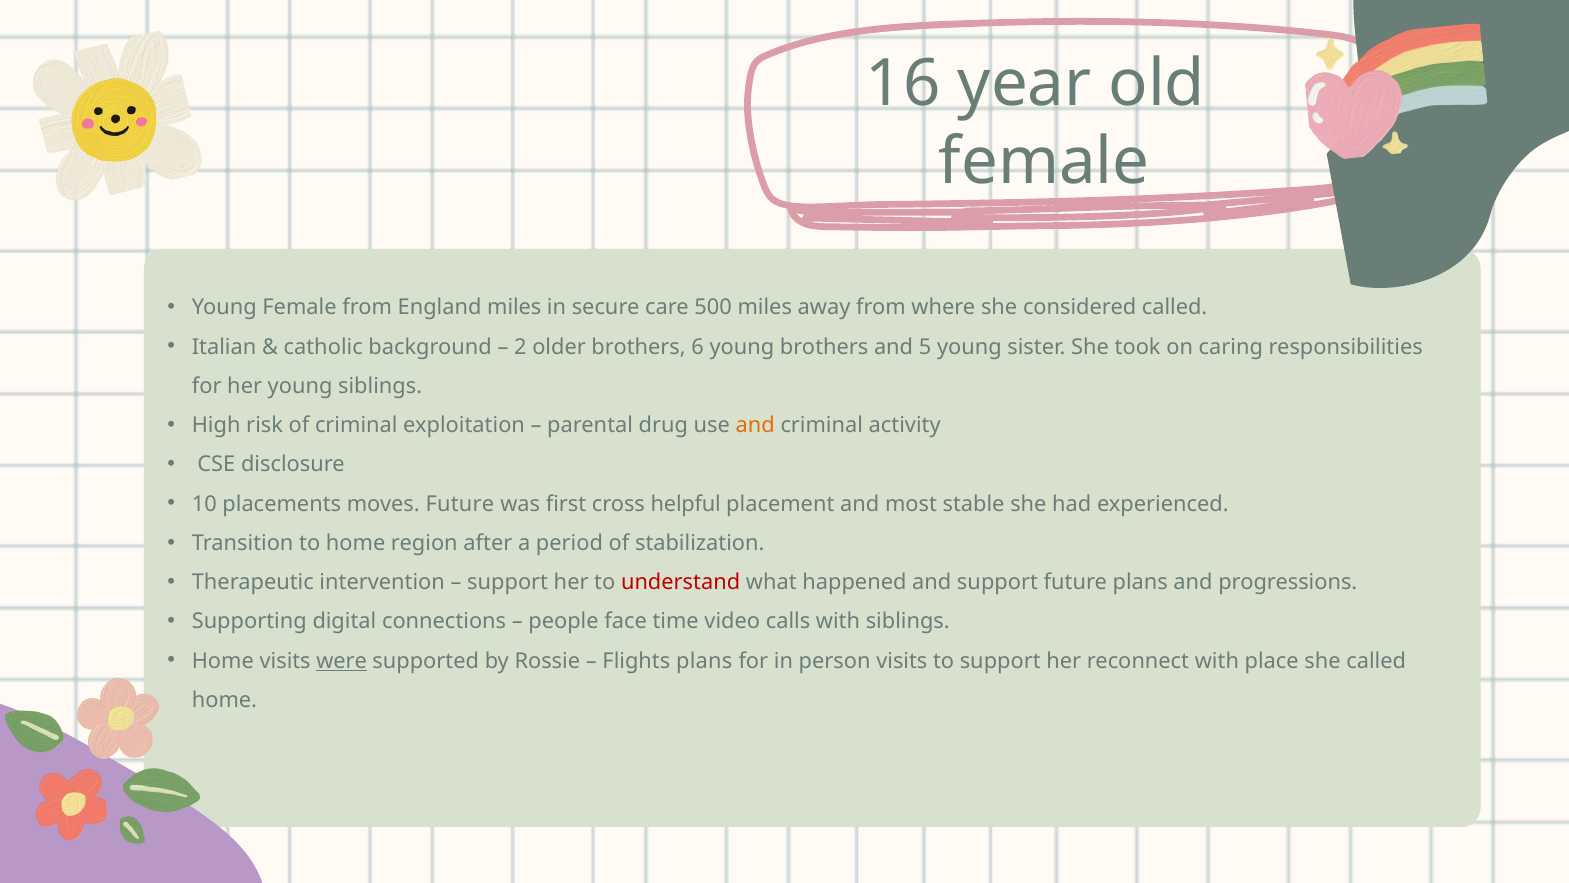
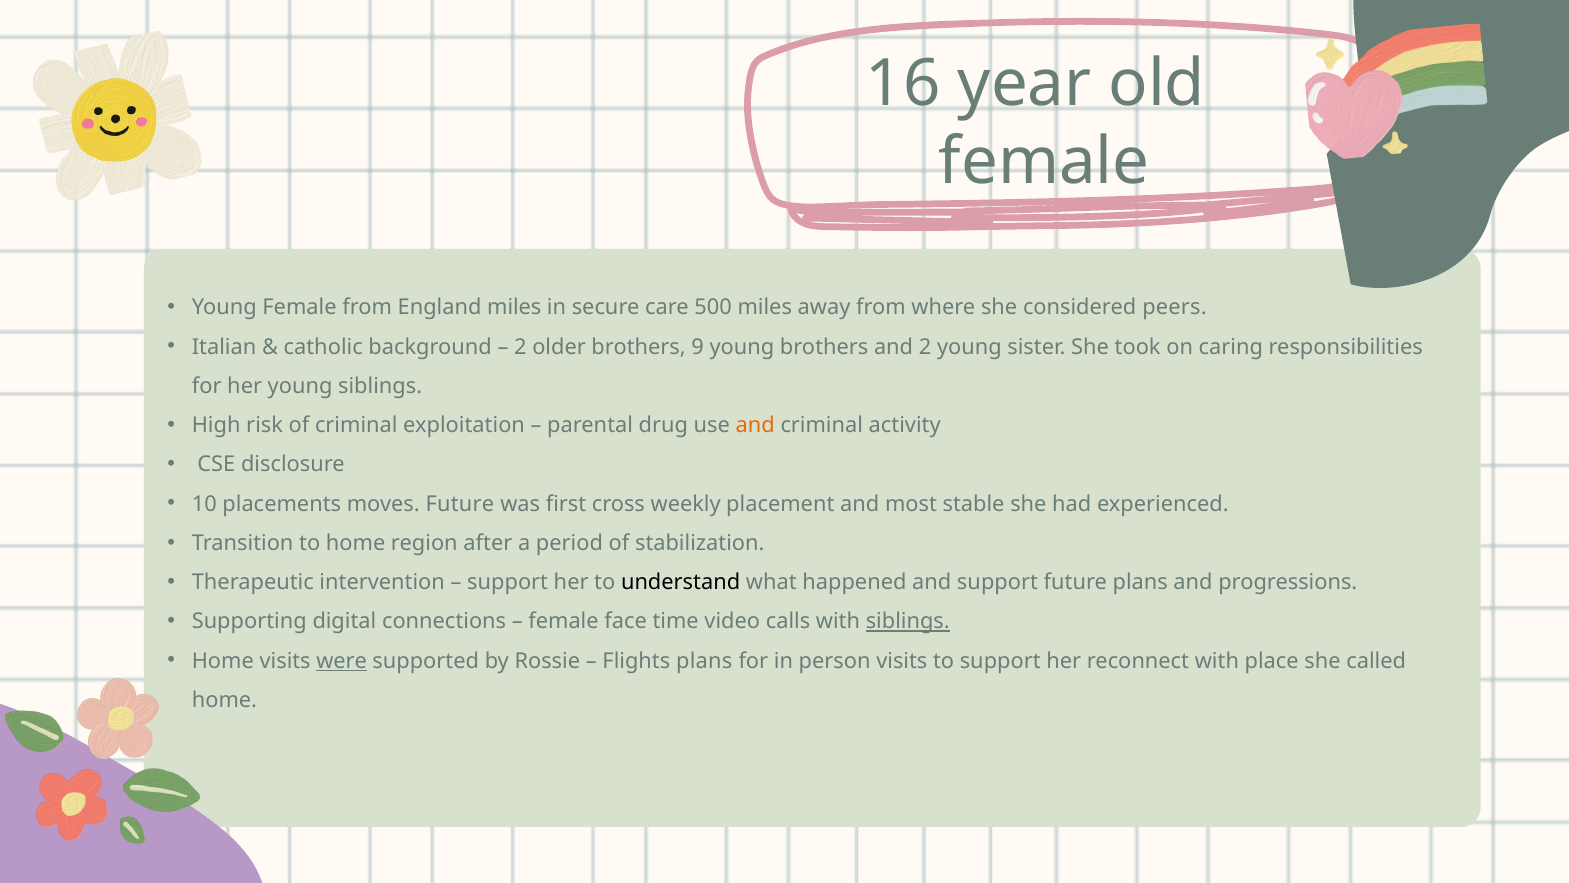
considered called: called -> peers (1174, 308)
6: 6 -> 9 (698, 347)
and 5: 5 -> 2 (925, 347)
helpful: helpful -> weekly (686, 504)
understand colour: red -> black (681, 582)
people: people -> female (564, 621)
siblings underline: none -> present (908, 621)
